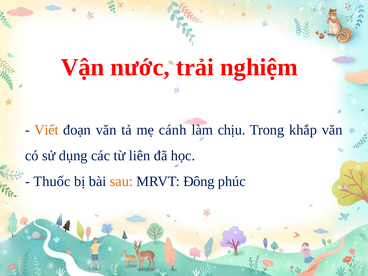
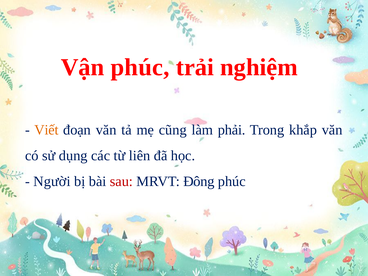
Vận nước: nước -> phúc (140, 67)
cánh: cánh -> cũng (173, 130)
chịu: chịu -> phải (232, 130)
Thuốc: Thuốc -> Người (52, 181)
sau colour: orange -> red (121, 181)
